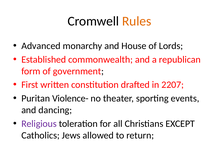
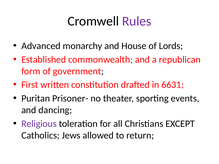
Rules colour: orange -> purple (137, 21)
2207: 2207 -> 6631 (173, 85)
Violence-: Violence- -> Prisoner- (70, 99)
